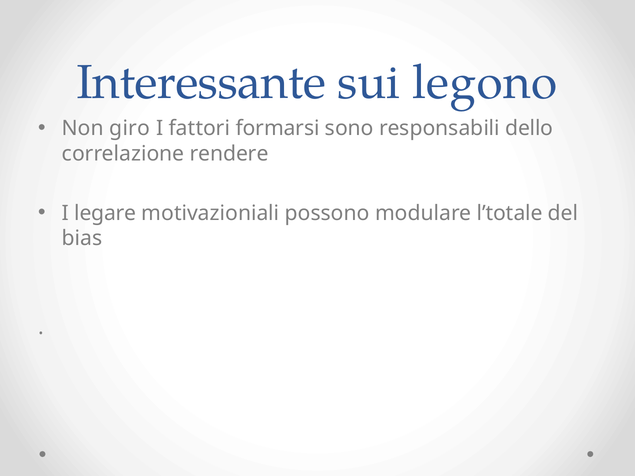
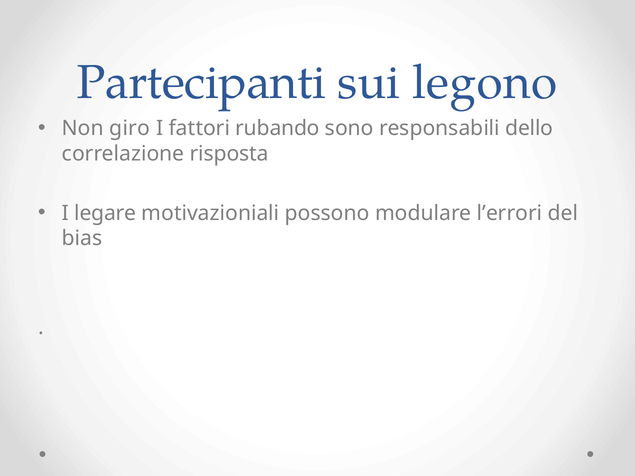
Interessante: Interessante -> Partecipanti (201, 83)
formarsi: formarsi -> rubando (278, 128)
rendere: rendere -> risposta (229, 154)
l’totale: l’totale -> l’errori (510, 213)
